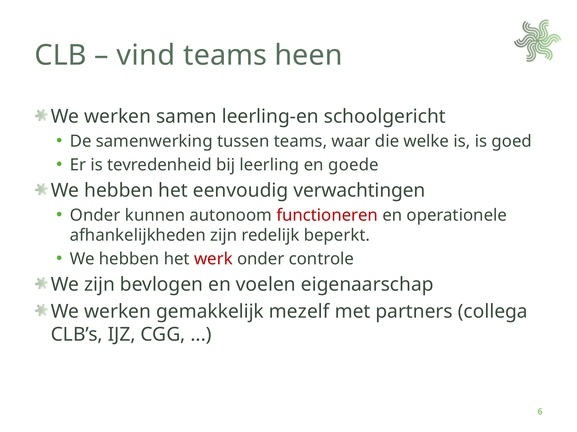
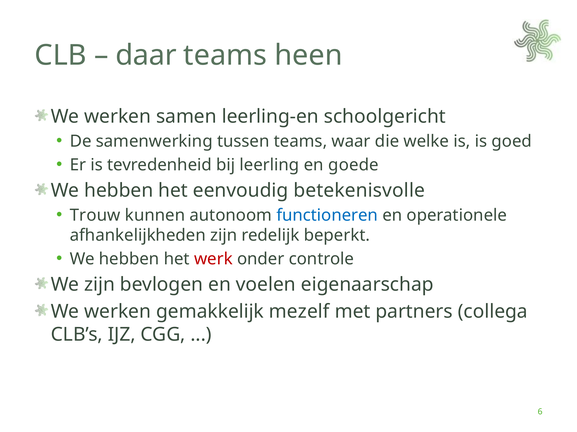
vind: vind -> daar (146, 55)
verwachtingen: verwachtingen -> betekenisvolle (359, 191)
Onder: Onder -> Trouw (95, 216)
functioneren colour: red -> blue (327, 216)
